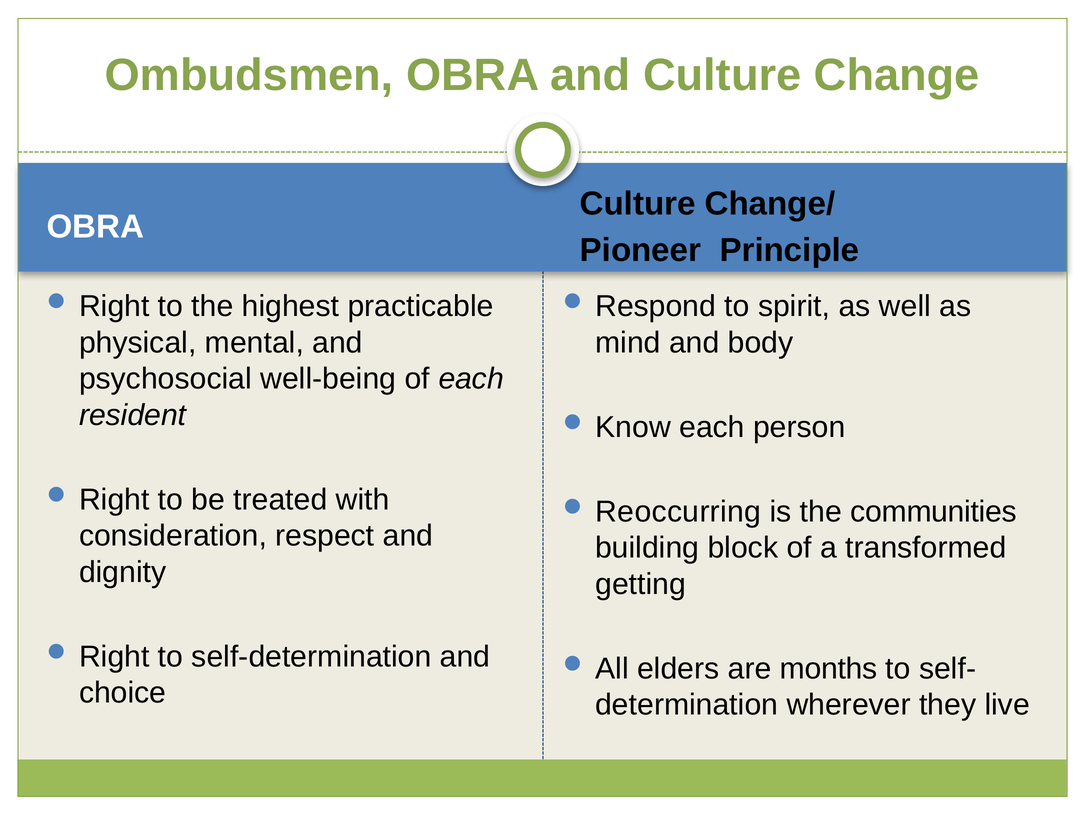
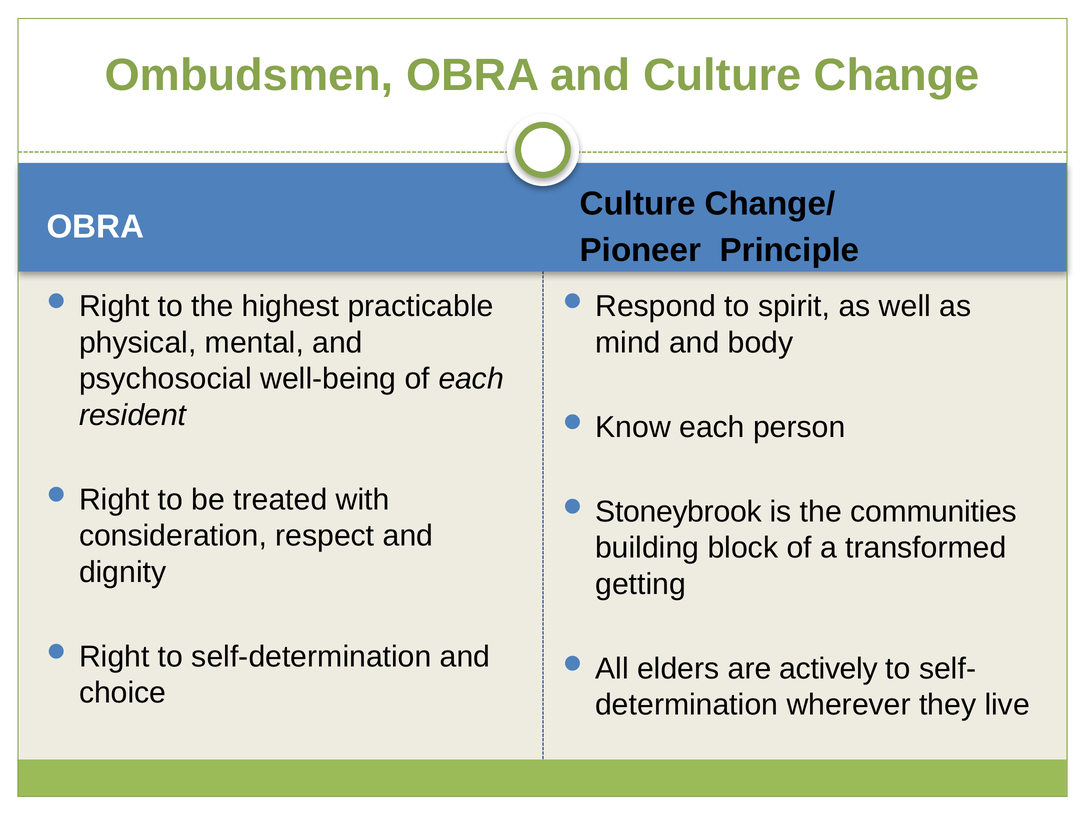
Reoccurring: Reoccurring -> Stoneybrook (679, 511)
months: months -> actively (829, 668)
